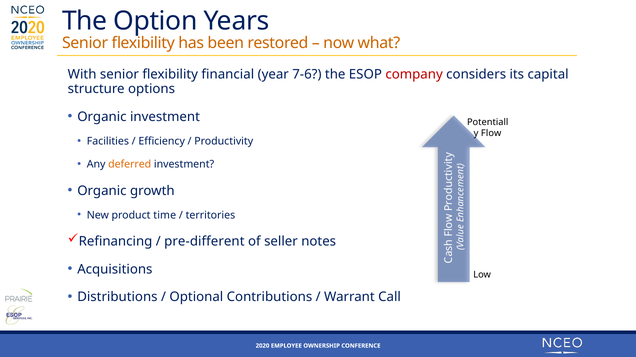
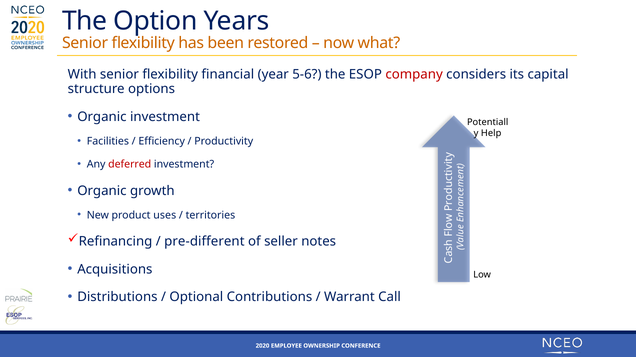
7-6: 7-6 -> 5-6 (307, 75)
Flow: Flow -> Help (491, 134)
deferred colour: orange -> red (130, 165)
time: time -> uses (165, 215)
